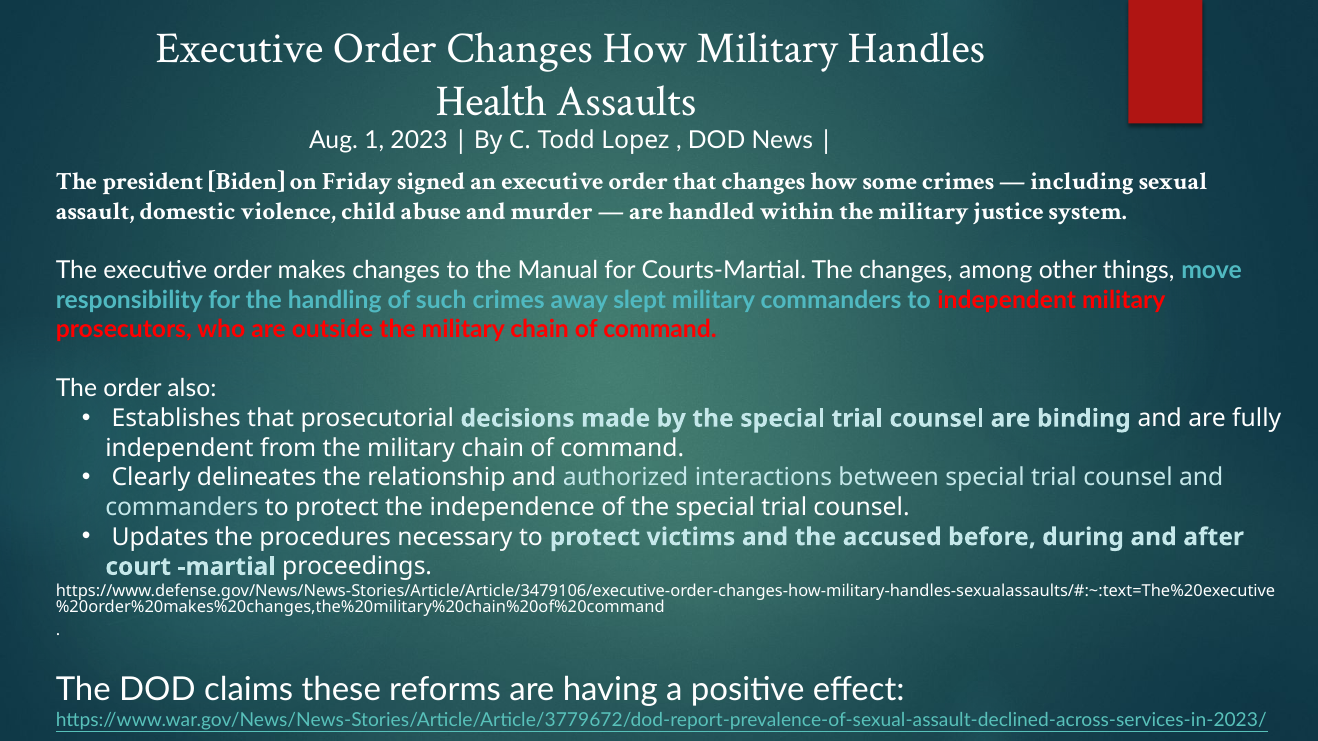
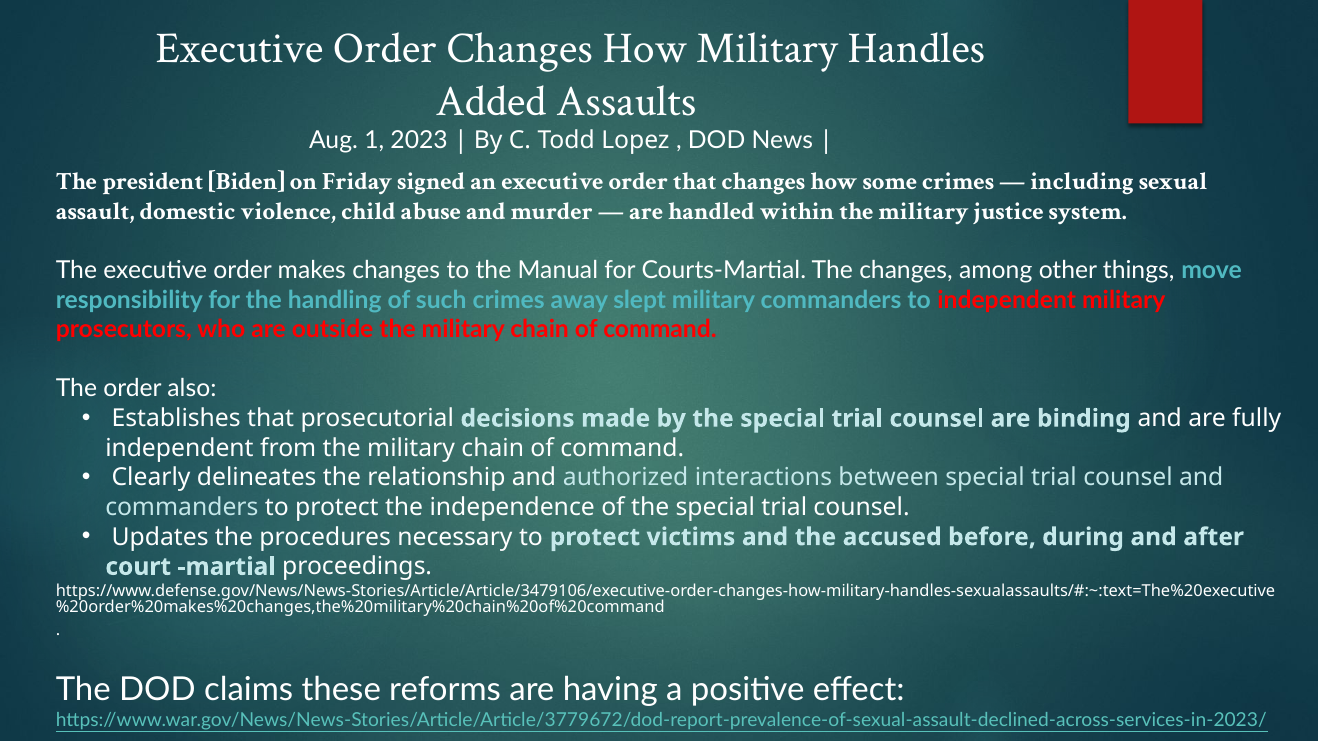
Health: Health -> Added (491, 101)
